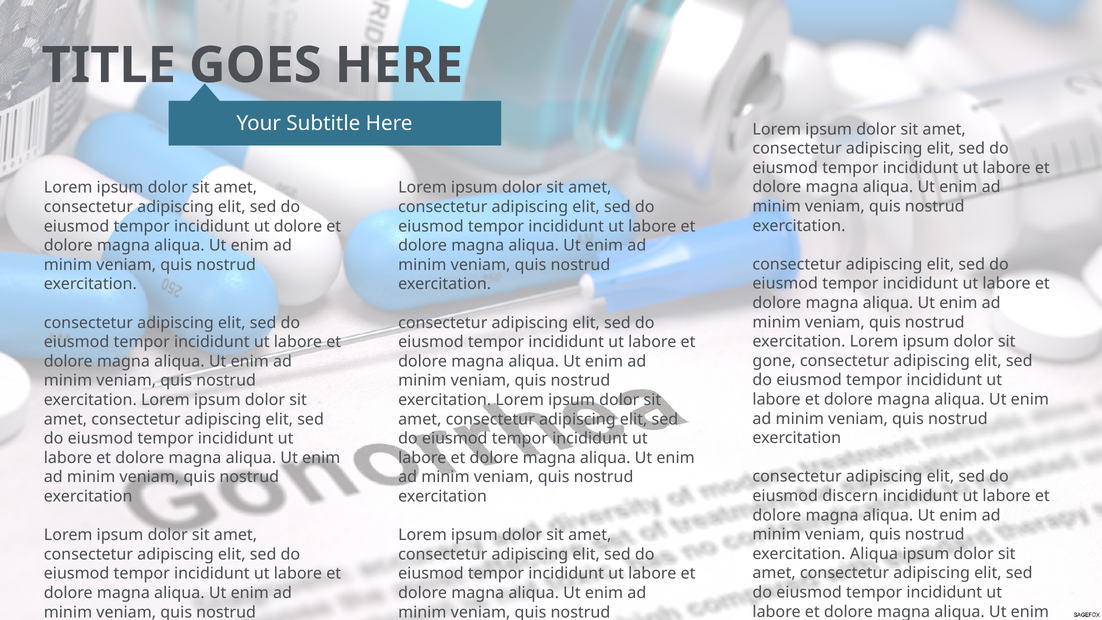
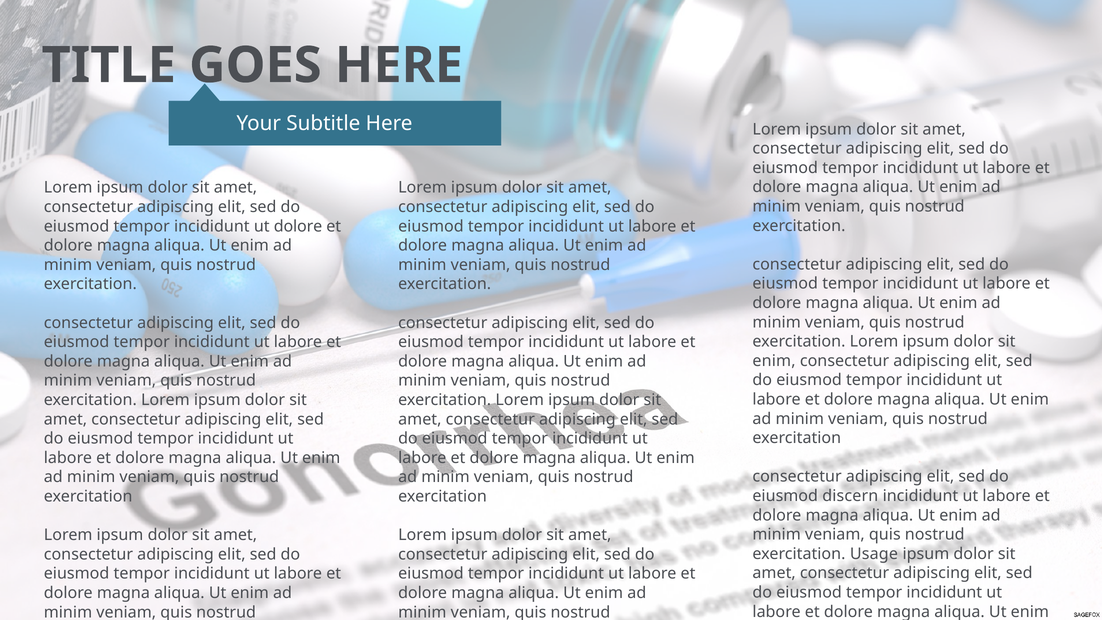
gone: gone -> enim (774, 361)
exercitation Aliqua: Aliqua -> Usage (874, 554)
